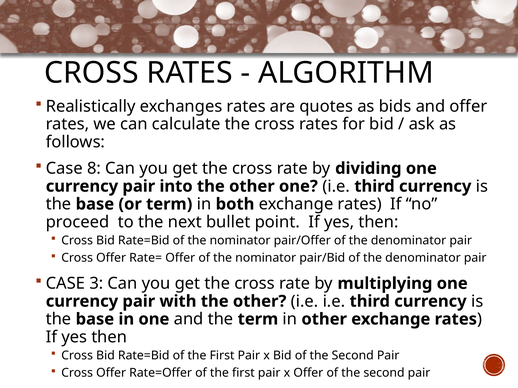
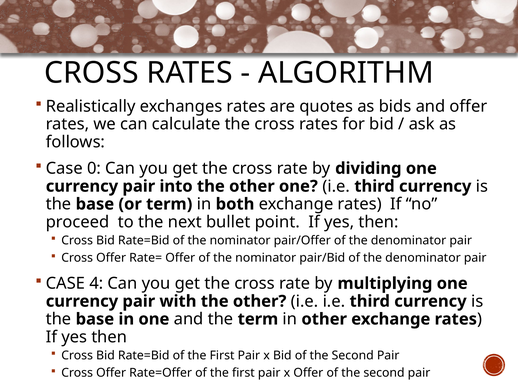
8: 8 -> 0 (94, 169)
3: 3 -> 4 (96, 284)
